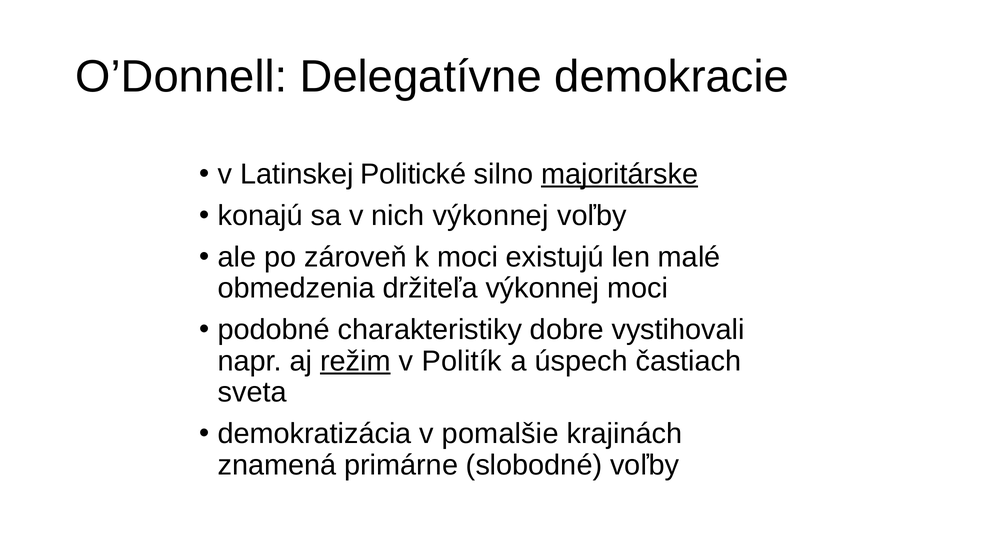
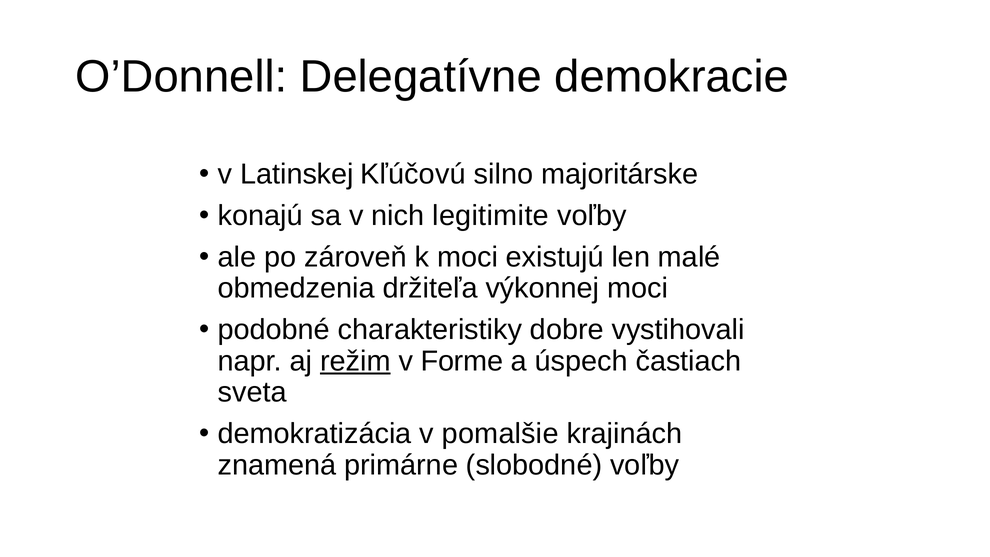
Politické: Politické -> Kľúčovú (413, 174)
majoritárske underline: present -> none (620, 174)
nich výkonnej: výkonnej -> legitimite (491, 216)
Politík: Politík -> Forme (462, 361)
